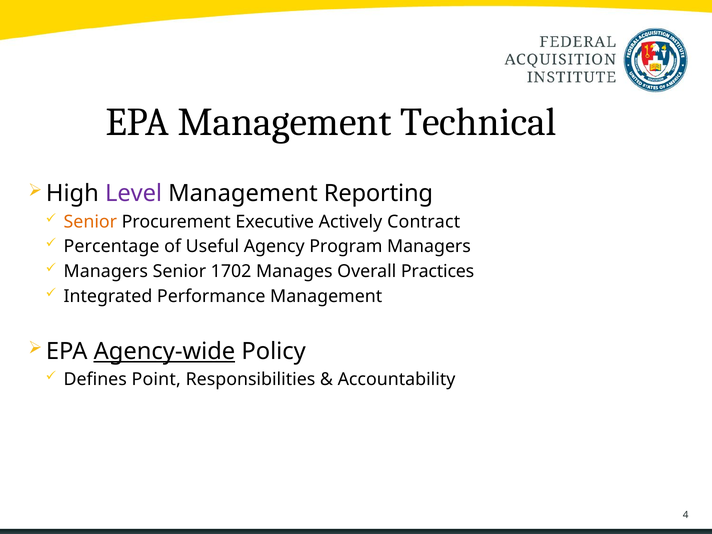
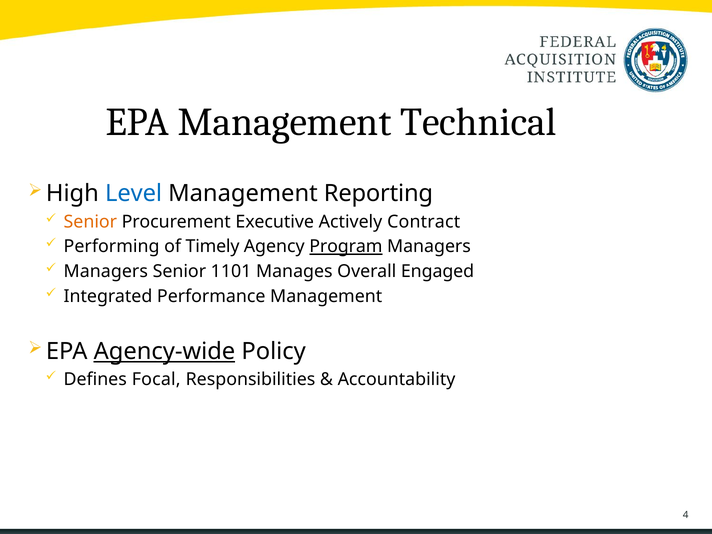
Level colour: purple -> blue (134, 194)
Percentage: Percentage -> Performing (112, 247)
Useful: Useful -> Timely (213, 247)
Program underline: none -> present (346, 247)
1702: 1702 -> 1101 (231, 272)
Practices: Practices -> Engaged (438, 272)
Point: Point -> Focal (156, 380)
